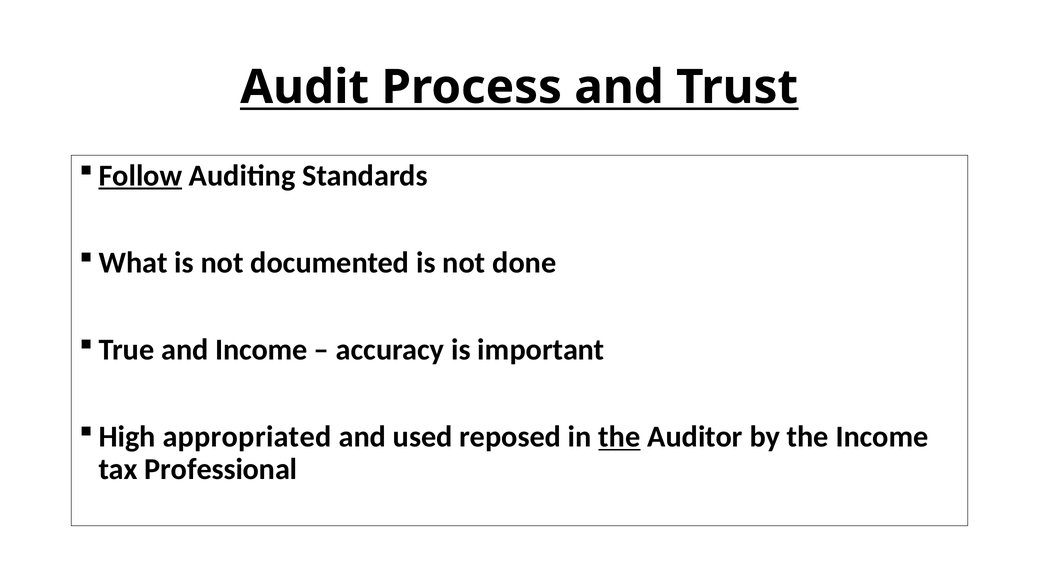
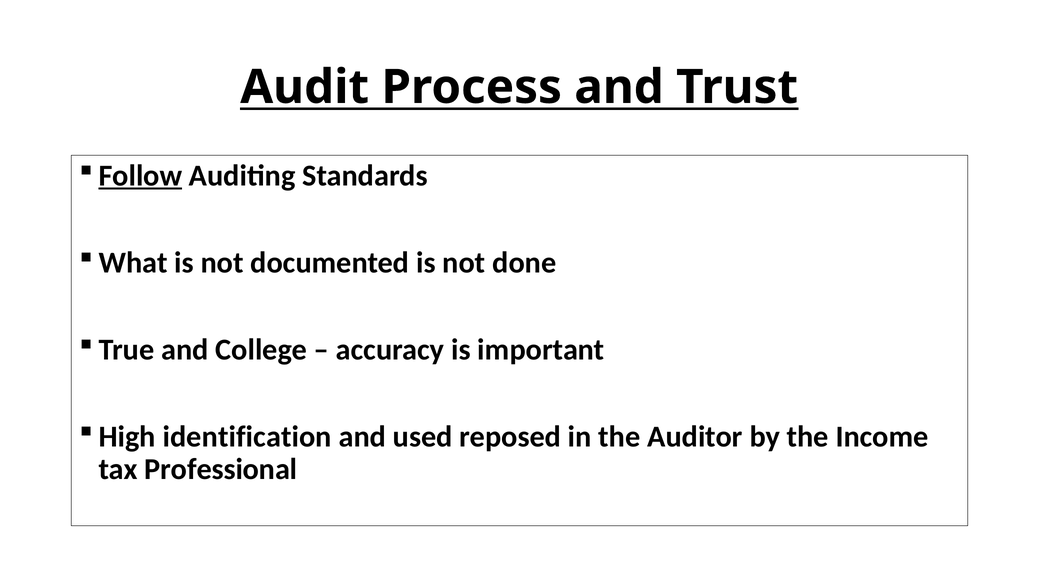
and Income: Income -> College (261, 350)
appropriated: appropriated -> identification (247, 437)
the underline: present -> none (619, 437)
